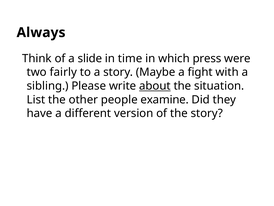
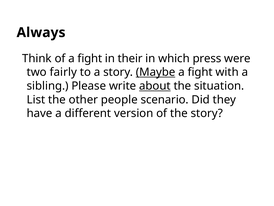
of a slide: slide -> fight (90, 58)
time: time -> their (130, 58)
Maybe underline: none -> present (156, 72)
examine: examine -> scenario (165, 99)
